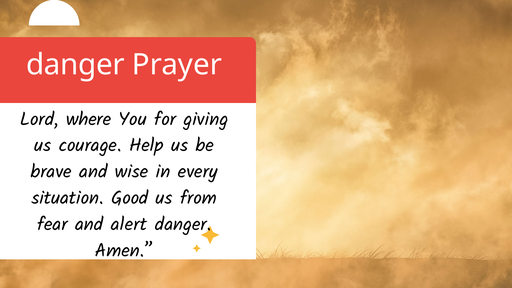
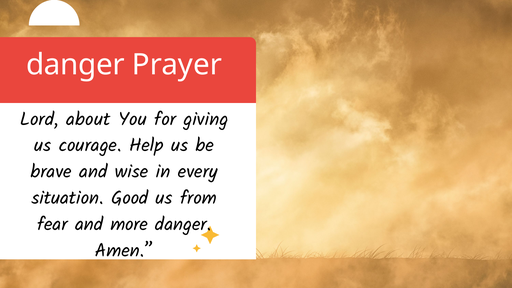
where: where -> about (88, 119)
alert: alert -> more (129, 224)
